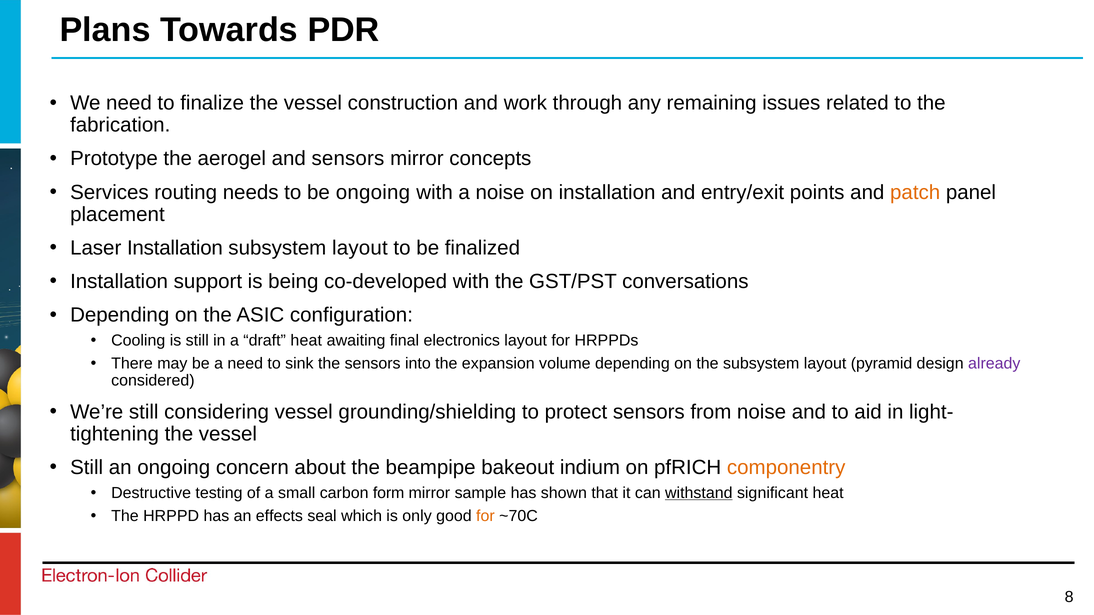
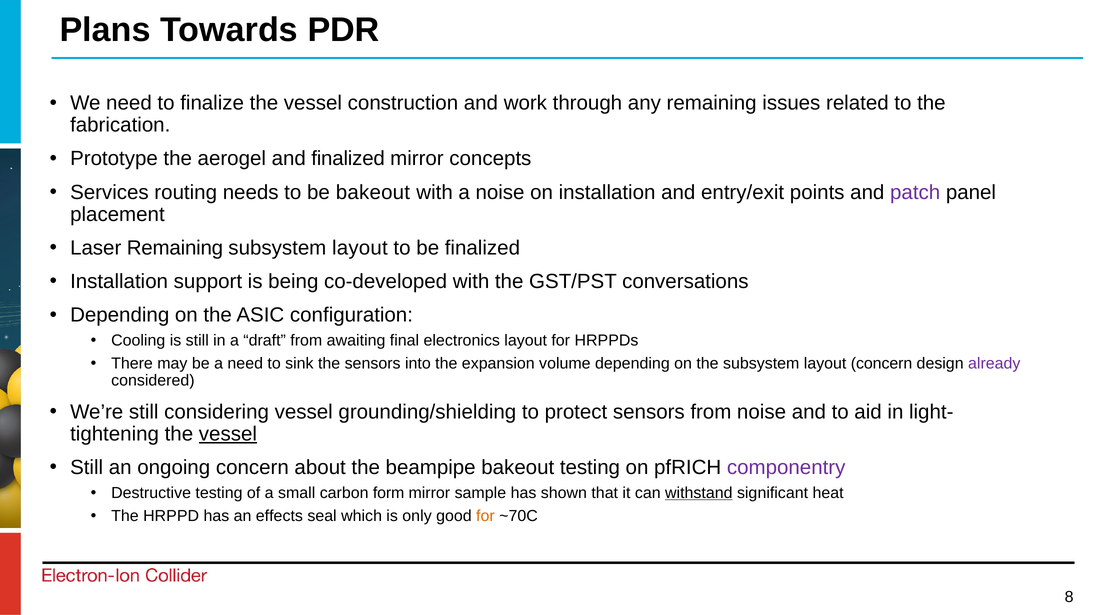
and sensors: sensors -> finalized (348, 159)
be ongoing: ongoing -> bakeout (373, 192)
patch colour: orange -> purple (915, 192)
Laser Installation: Installation -> Remaining (175, 248)
draft heat: heat -> from (306, 341)
layout pyramid: pyramid -> concern (882, 364)
vessel underline: none -> present (228, 434)
bakeout indium: indium -> testing (590, 468)
componentry colour: orange -> purple (786, 468)
